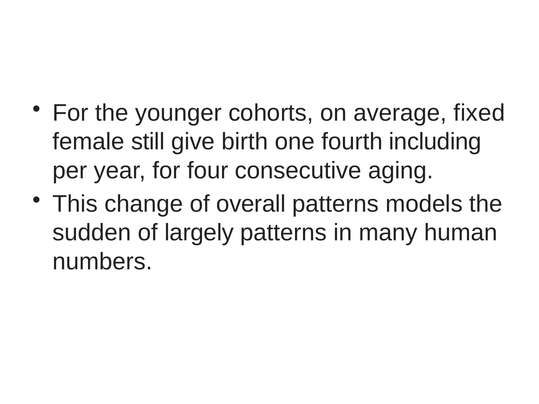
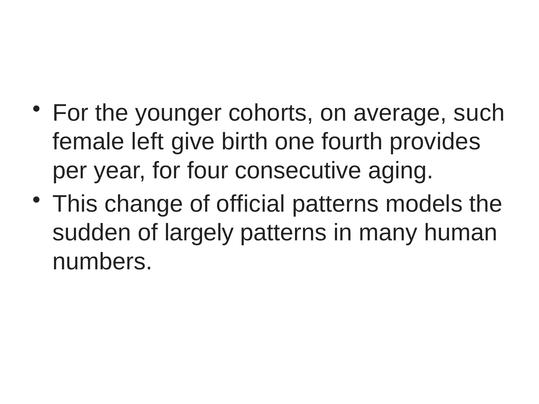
fixed: fixed -> such (479, 113)
still: still -> left (148, 142)
including: including -> provides (435, 142)
overall: overall -> official (251, 204)
